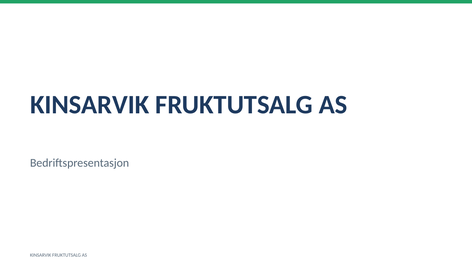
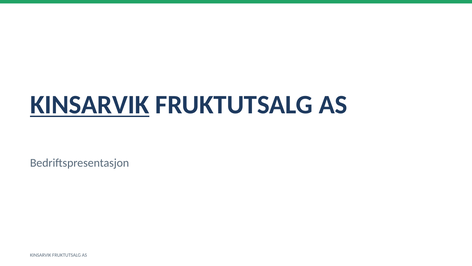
KINSARVIK underline: none -> present (90, 105)
